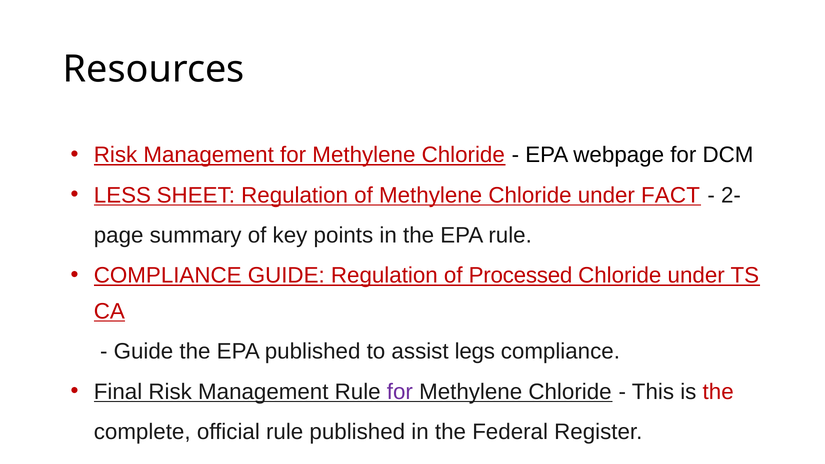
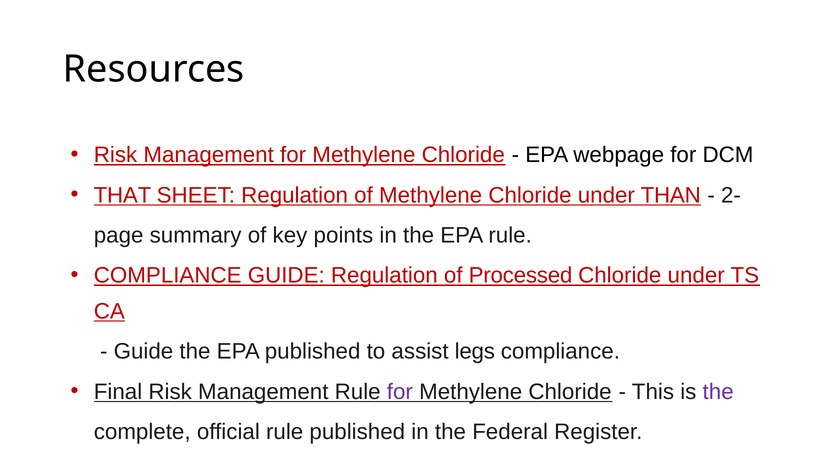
LESS: LESS -> THAT (122, 195)
FACT: FACT -> THAN (671, 195)
the colour: red -> purple (718, 392)
